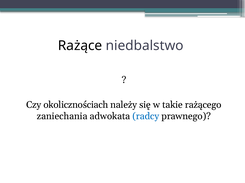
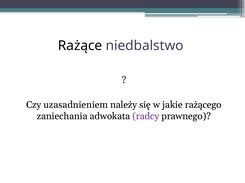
okolicznościach: okolicznościach -> uzasadnieniem (76, 105)
takie: takie -> jakie (172, 105)
radcy colour: blue -> purple (146, 117)
